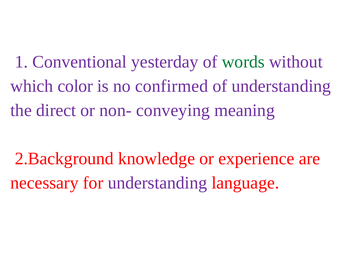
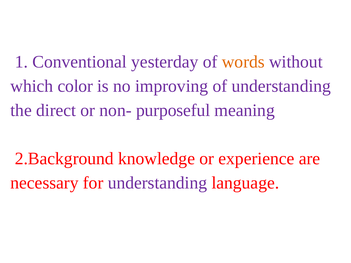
words colour: green -> orange (243, 62)
confirmed: confirmed -> improving (172, 86)
conveying: conveying -> purposeful (173, 110)
